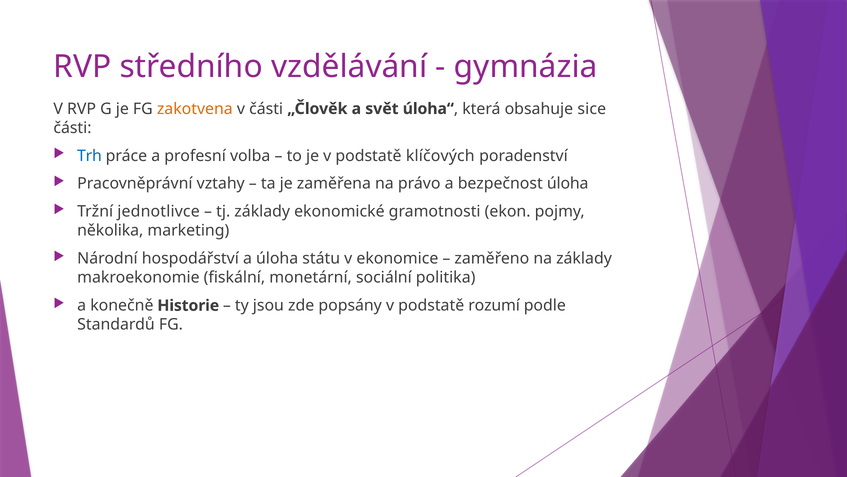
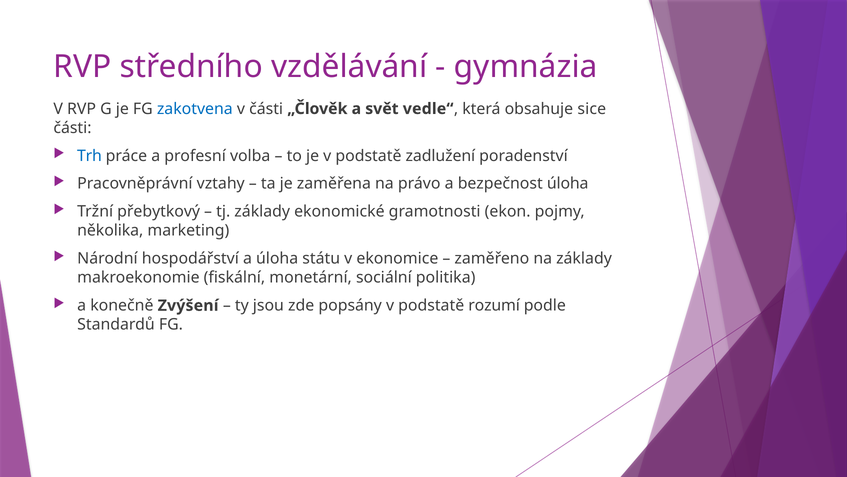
zakotvena colour: orange -> blue (195, 109)
úloha“: úloha“ -> vedle“ (428, 109)
klíčových: klíčových -> zadlužení (440, 156)
jednotlivce: jednotlivce -> přebytkový (159, 211)
Historie: Historie -> Zvýšení (188, 305)
